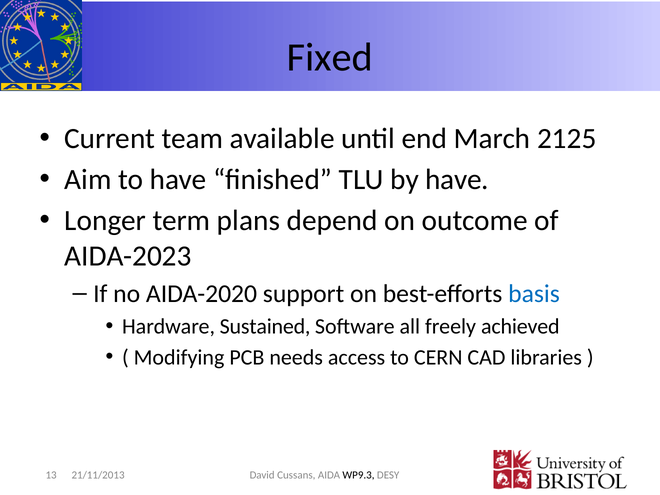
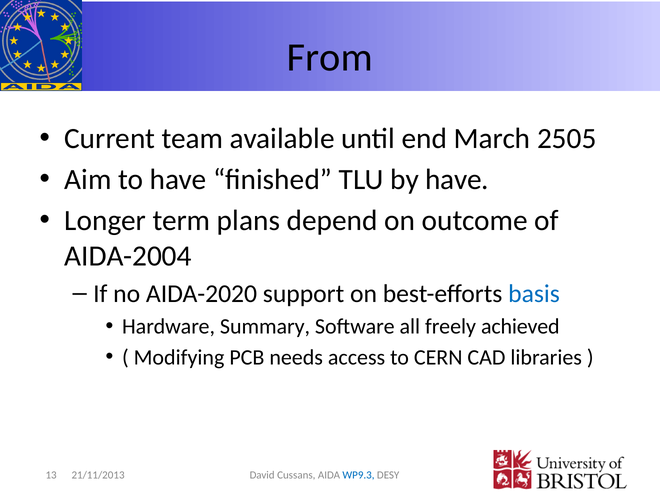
Fixed: Fixed -> From (330, 57)
2125: 2125 -> 2505 (567, 138)
AIDA-2023: AIDA-2023 -> AIDA-2004 (128, 256)
Sustained: Sustained -> Summary (265, 326)
WP9.3 colour: black -> blue (358, 475)
